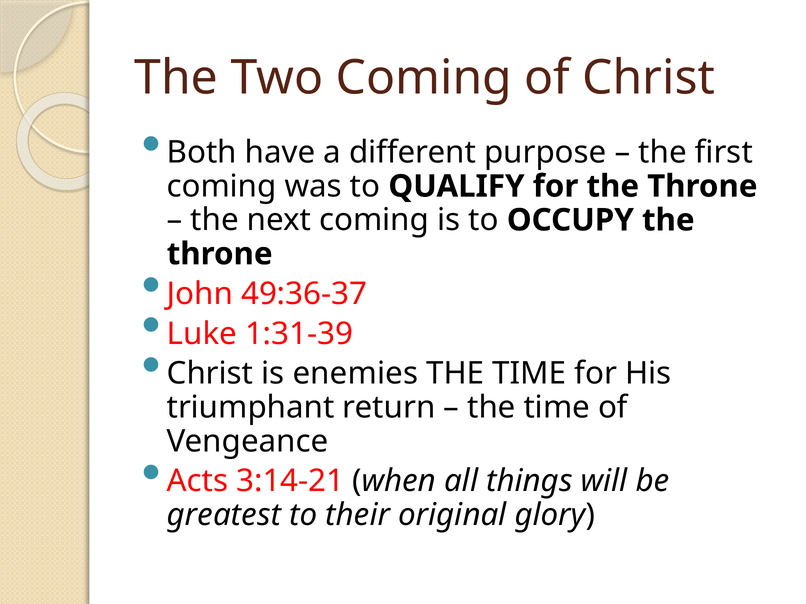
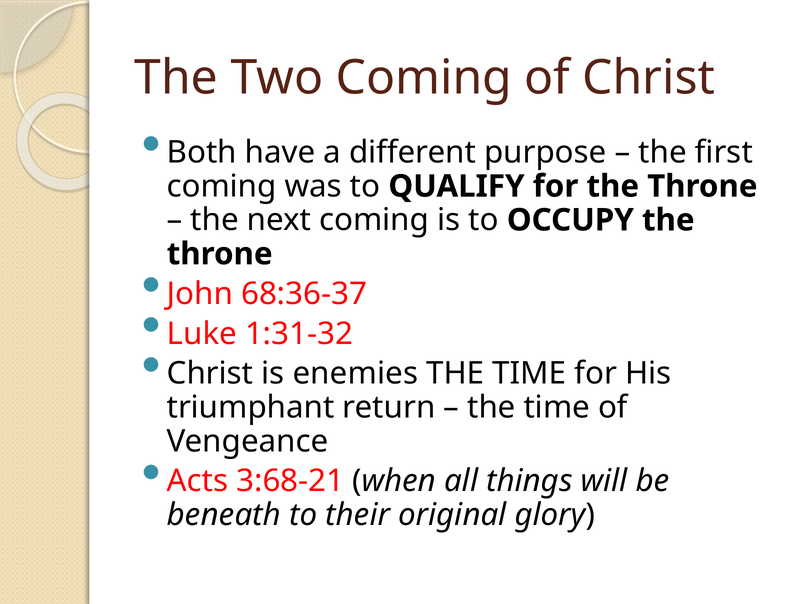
49:36-37: 49:36-37 -> 68:36-37 (304, 294)
1:31-39: 1:31-39 -> 1:31-32 (299, 334)
3:14-21: 3:14-21 -> 3:68-21 (290, 481)
greatest: greatest -> beneath (224, 515)
